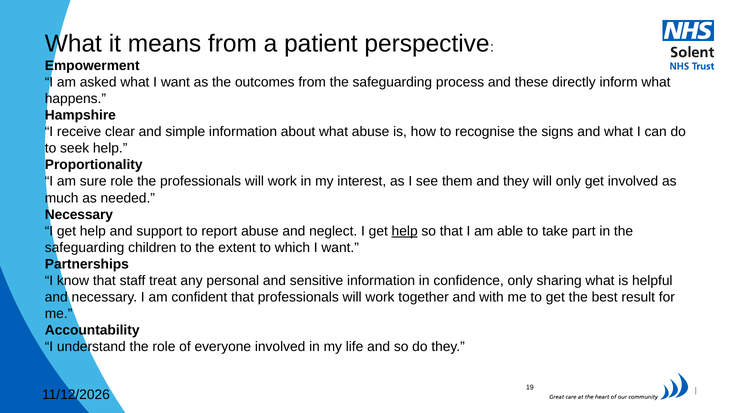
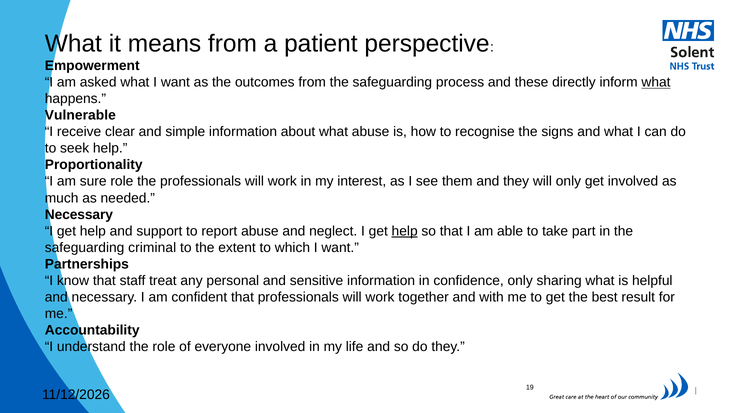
what underline: none -> present (656, 82)
Hampshire: Hampshire -> Vulnerable (80, 115)
children: children -> criminal (152, 247)
